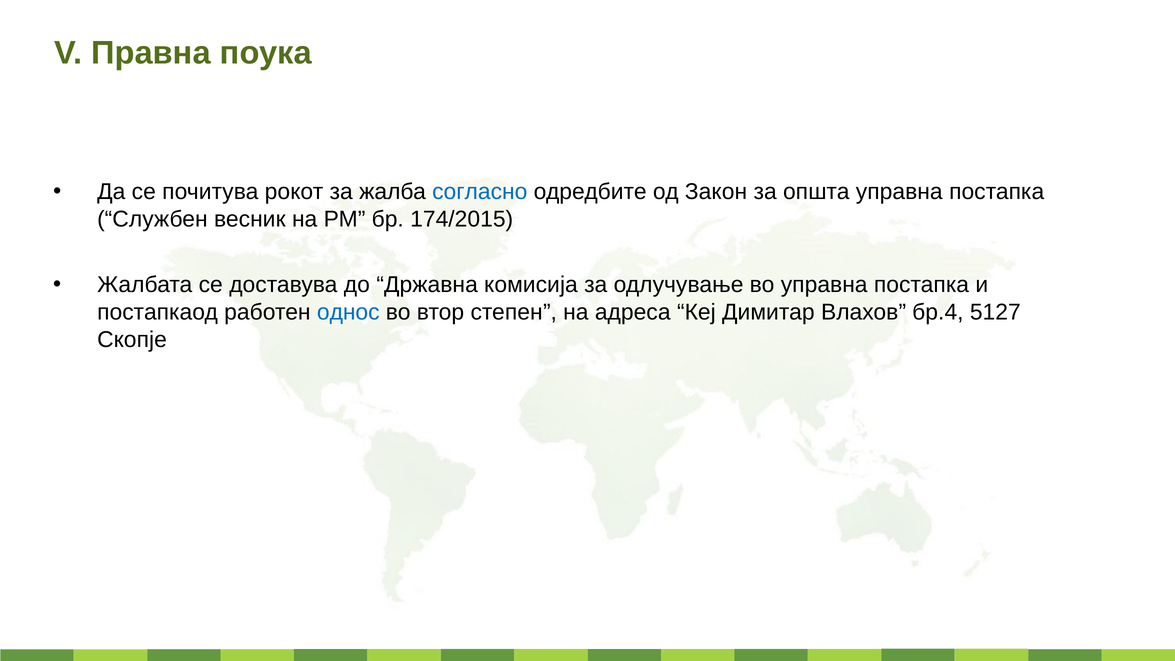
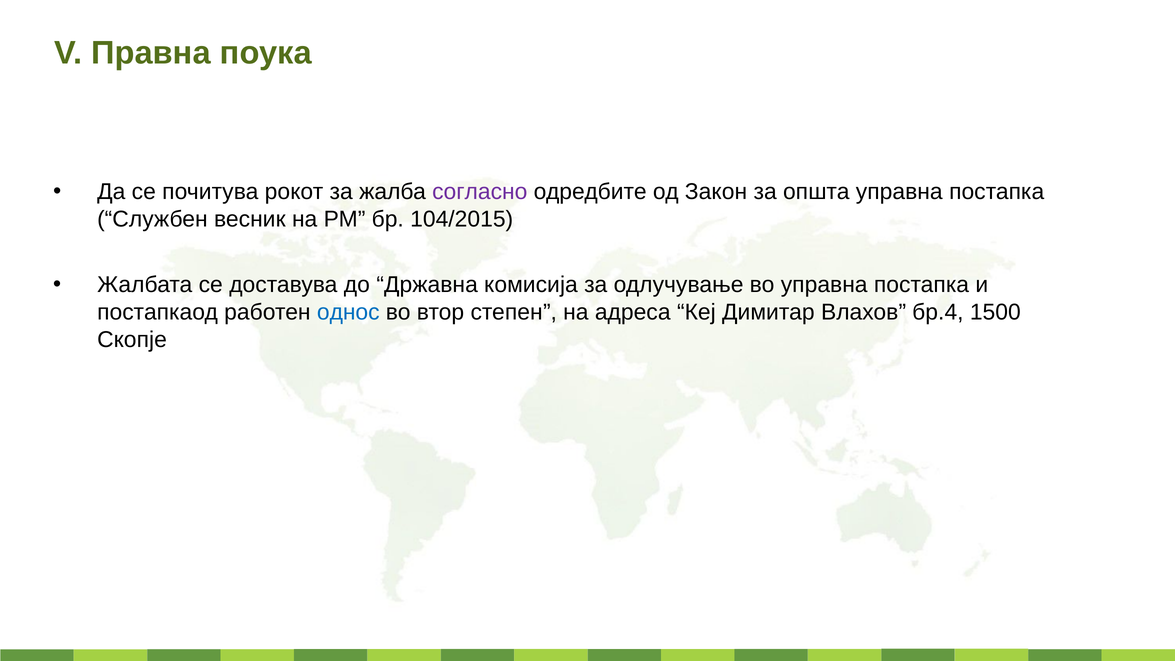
согласно colour: blue -> purple (480, 192)
174/2015: 174/2015 -> 104/2015 (462, 219)
5127: 5127 -> 1500 (995, 312)
